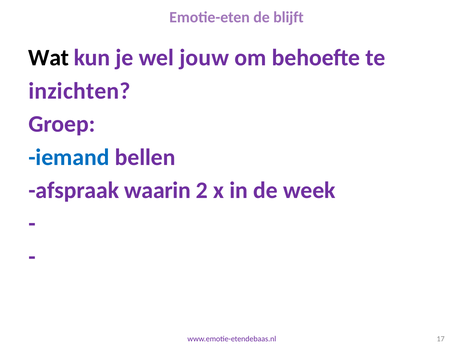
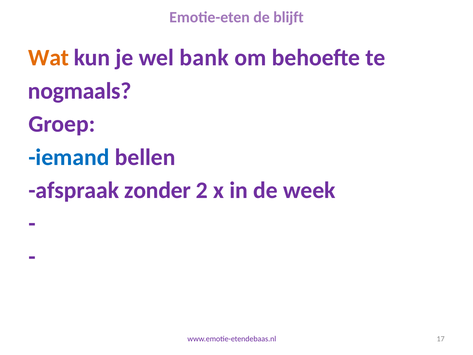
Wat colour: black -> orange (49, 58)
jouw: jouw -> bank (204, 58)
inzichten: inzichten -> nogmaals (80, 91)
waarin: waarin -> zonder (158, 190)
